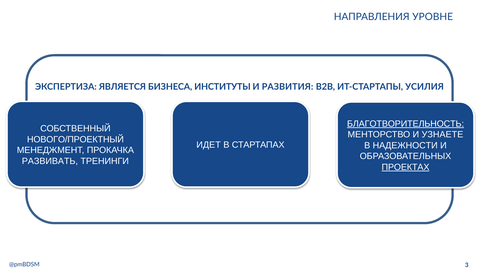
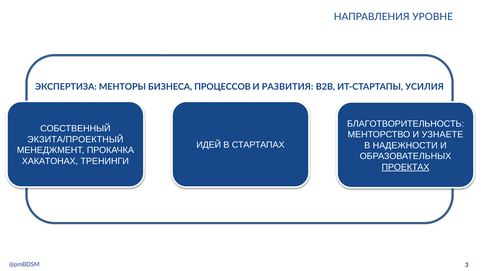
ЯВЛЯЕТСЯ: ЯВЛЯЕТСЯ -> МЕНТОРЫ (122, 87)
ИНСТИТУТЫ: ИНСТИТУТЫ -> ПРОЦЕССОВ (222, 87)
БЛАГОТВОРИТЕЛЬНОСТЬ underline: present -> none (406, 124)
НОВОГО/ПРОЕКТНЫЙ: НОВОГО/ПРОЕКТНЫЙ -> ЭКЗИТА/ПРОЕКТНЫЙ (75, 139)
ИДЕТ: ИДЕТ -> ИДЕЙ (209, 145)
РАЗВИВАТЬ: РАЗВИВАТЬ -> ХАКАТОНАХ (50, 161)
